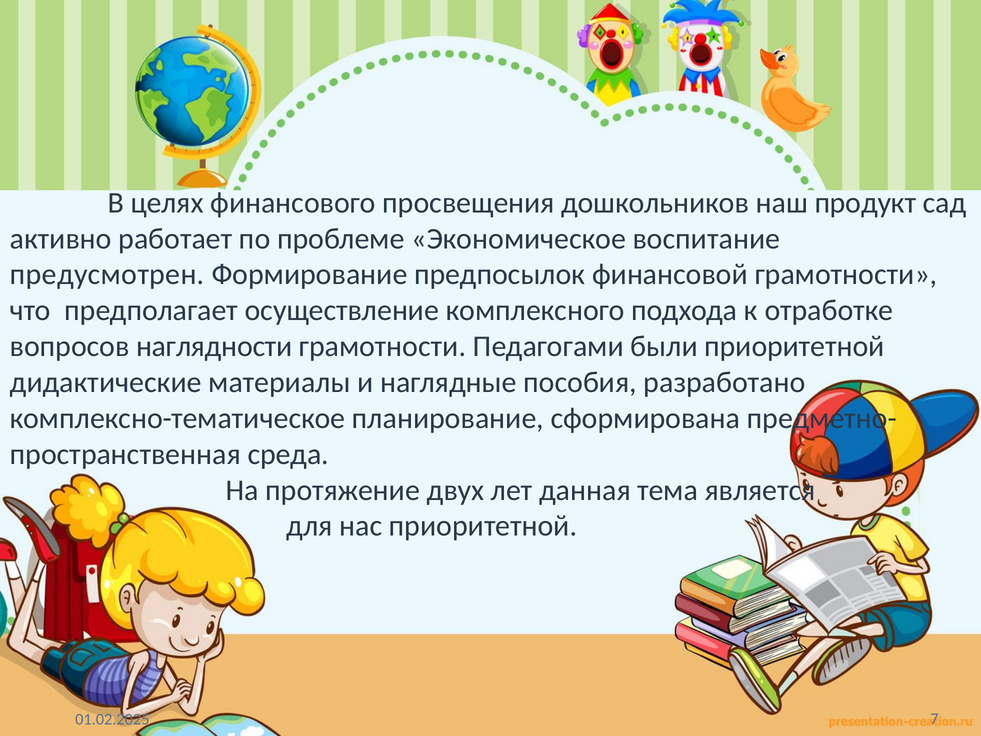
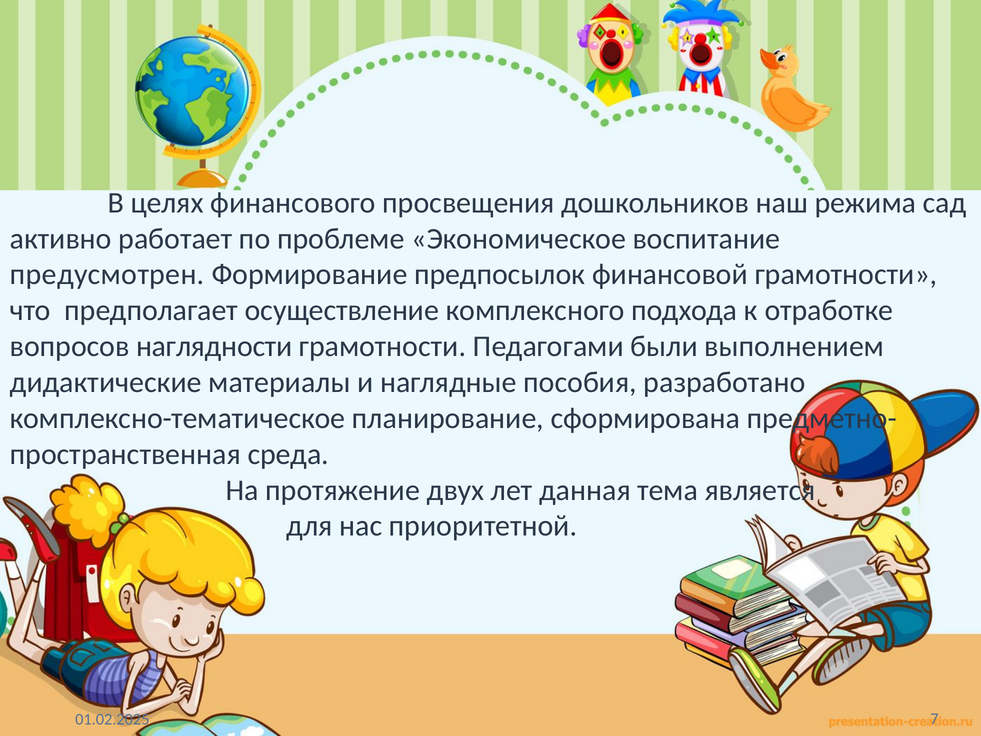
продукт: продукт -> режима (865, 203)
были приоритетной: приоритетной -> выполнением (794, 346)
